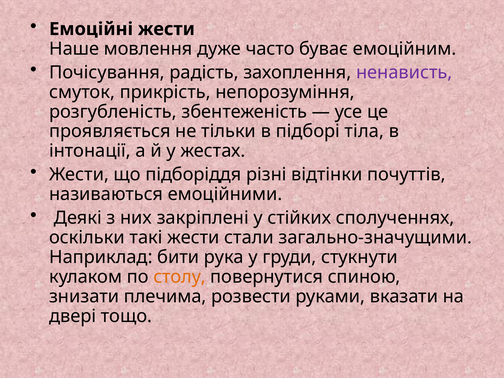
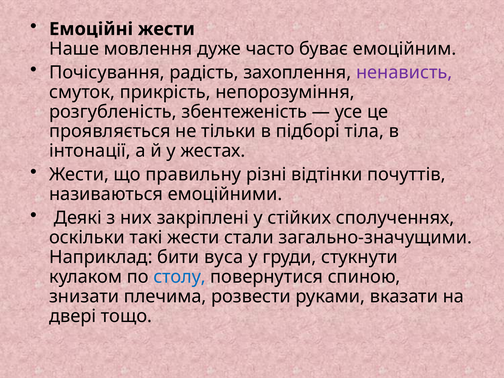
підборіддя: підборіддя -> правильну (193, 175)
рука: рука -> вуса (224, 257)
столу colour: orange -> blue (180, 277)
